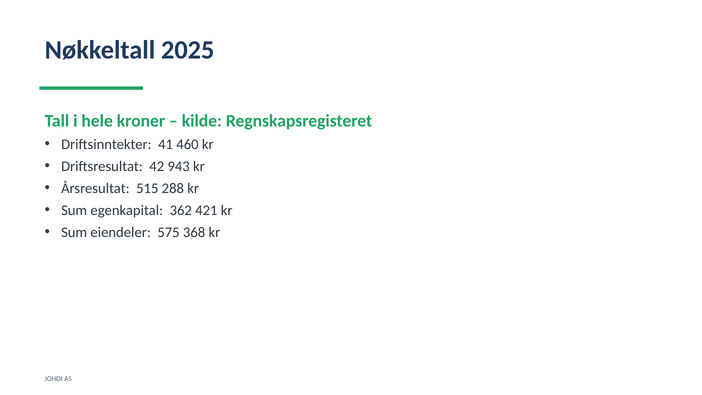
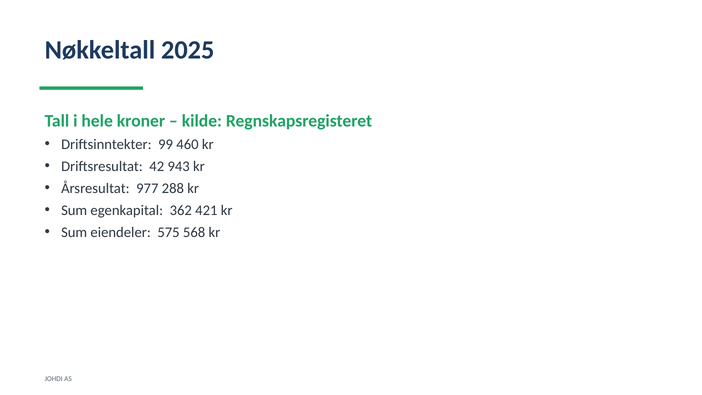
41: 41 -> 99 (166, 144)
515: 515 -> 977 (147, 188)
368: 368 -> 568 (194, 232)
